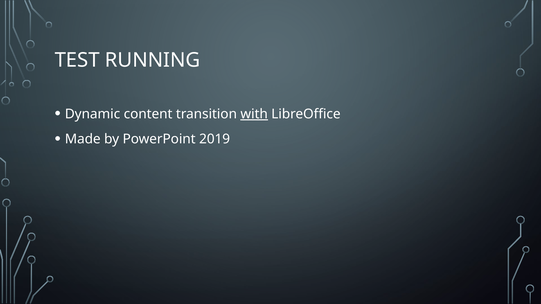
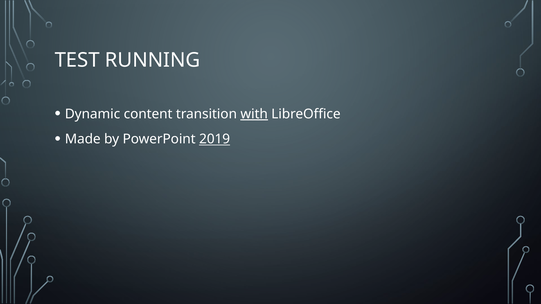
2019 underline: none -> present (215, 139)
